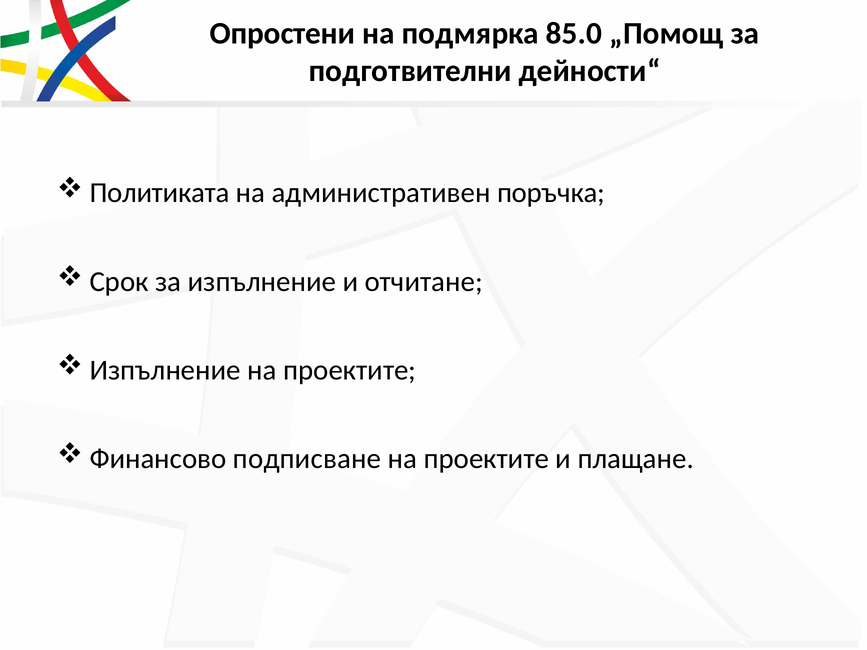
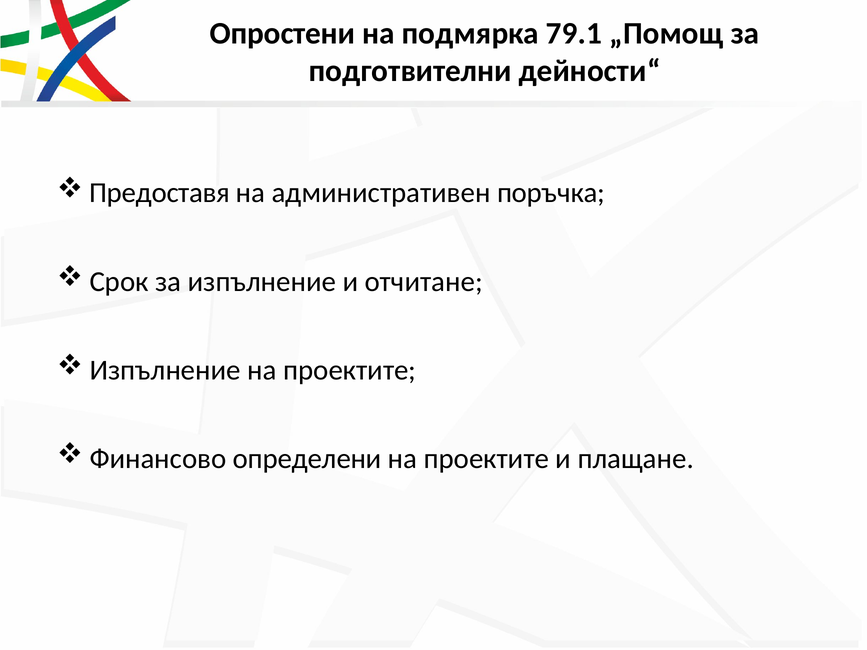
85.0: 85.0 -> 79.1 (574, 33)
Политиката: Политиката -> Предоставя (160, 193)
подписване: подписване -> определени (307, 459)
